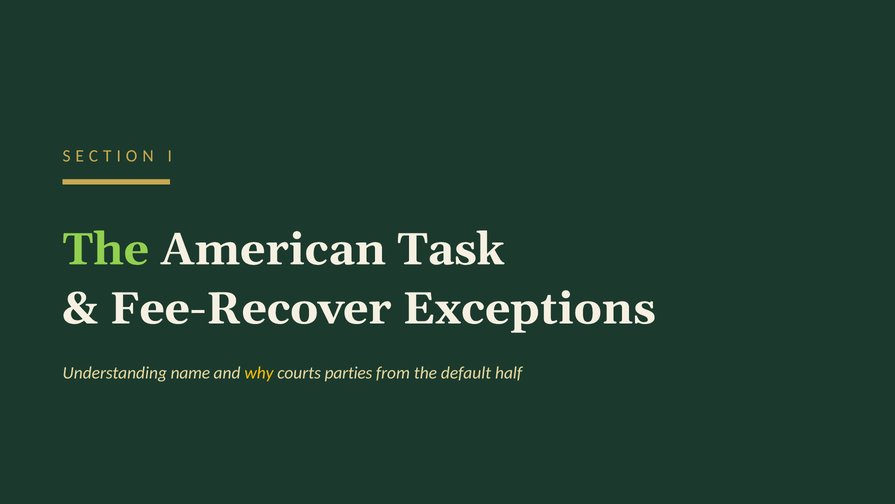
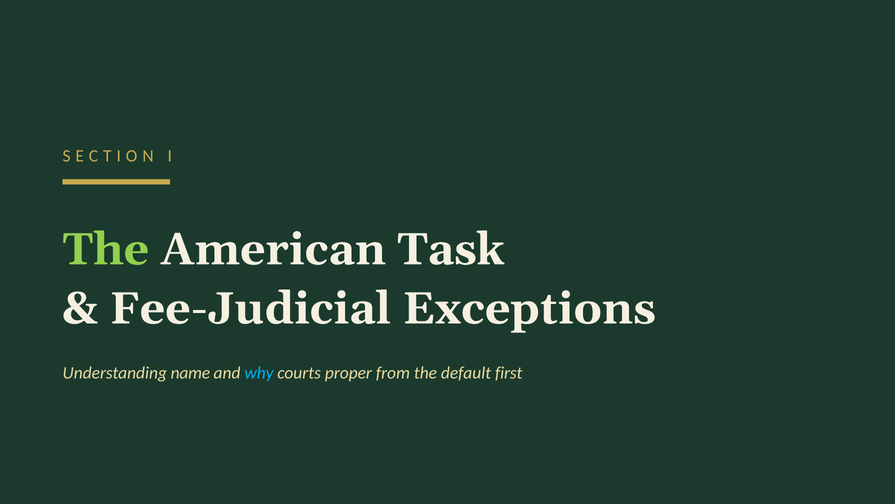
Fee-Recover: Fee-Recover -> Fee-Judicial (250, 308)
why colour: yellow -> light blue (259, 373)
parties: parties -> proper (348, 373)
half: half -> first (509, 373)
